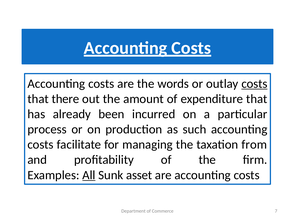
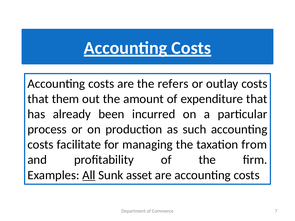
words: words -> refers (173, 84)
costs underline: present -> none (254, 84)
there: there -> them (65, 99)
